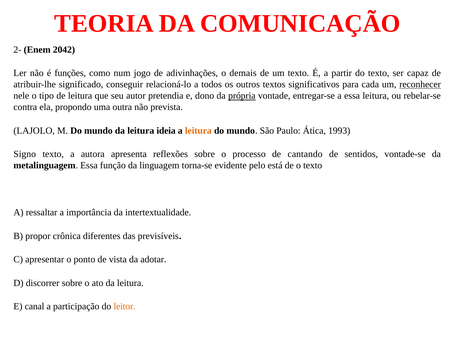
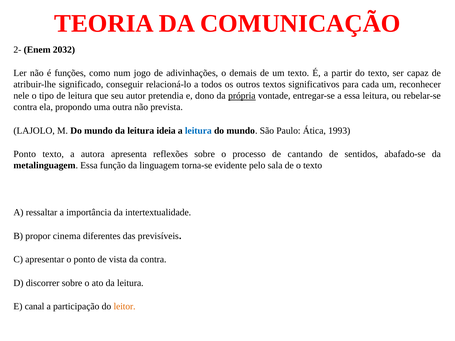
2042: 2042 -> 2032 (64, 50)
reconhecer underline: present -> none (420, 85)
leitura colour: orange -> blue (198, 131)
Signo: Signo -> Ponto (25, 154)
vontade-se: vontade-se -> abafado-se (405, 154)
está: está -> sala (275, 166)
crônica: crônica -> cinema (67, 236)
da adotar: adotar -> contra (153, 260)
